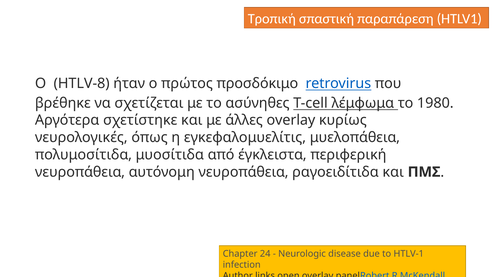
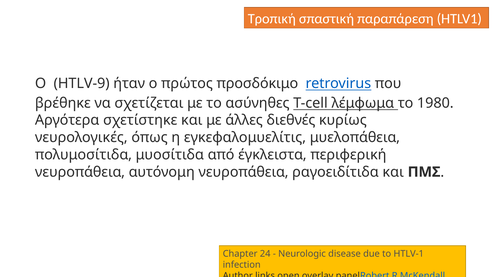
HTLV-8: HTLV-8 -> HTLV-9 (82, 84)
άλλες overlay: overlay -> διεθνές (291, 120)
